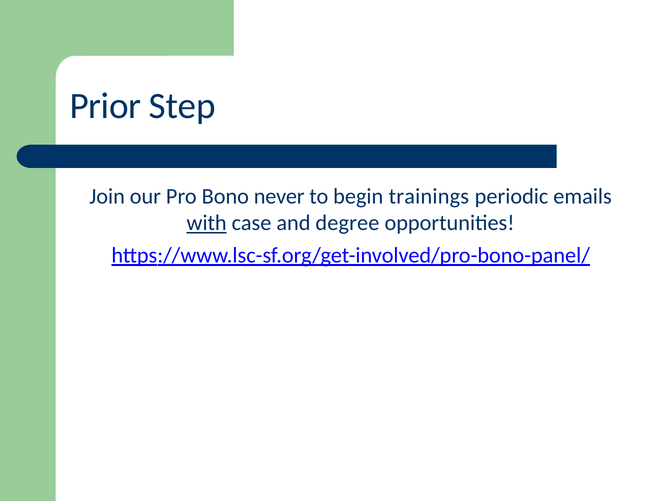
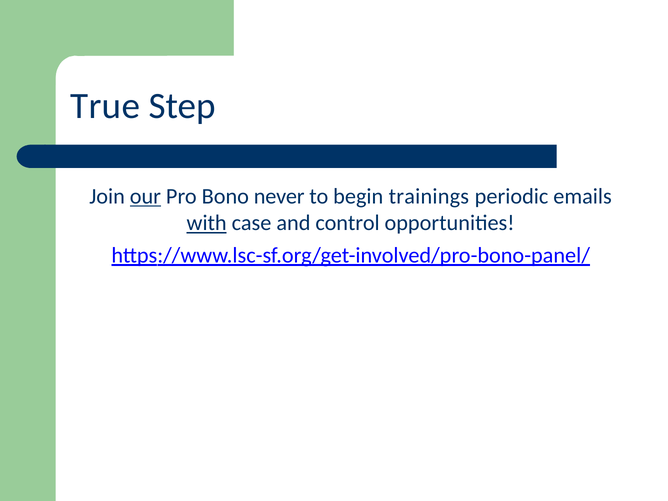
Prior: Prior -> True (105, 106)
our underline: none -> present (145, 196)
degree: degree -> control (348, 223)
